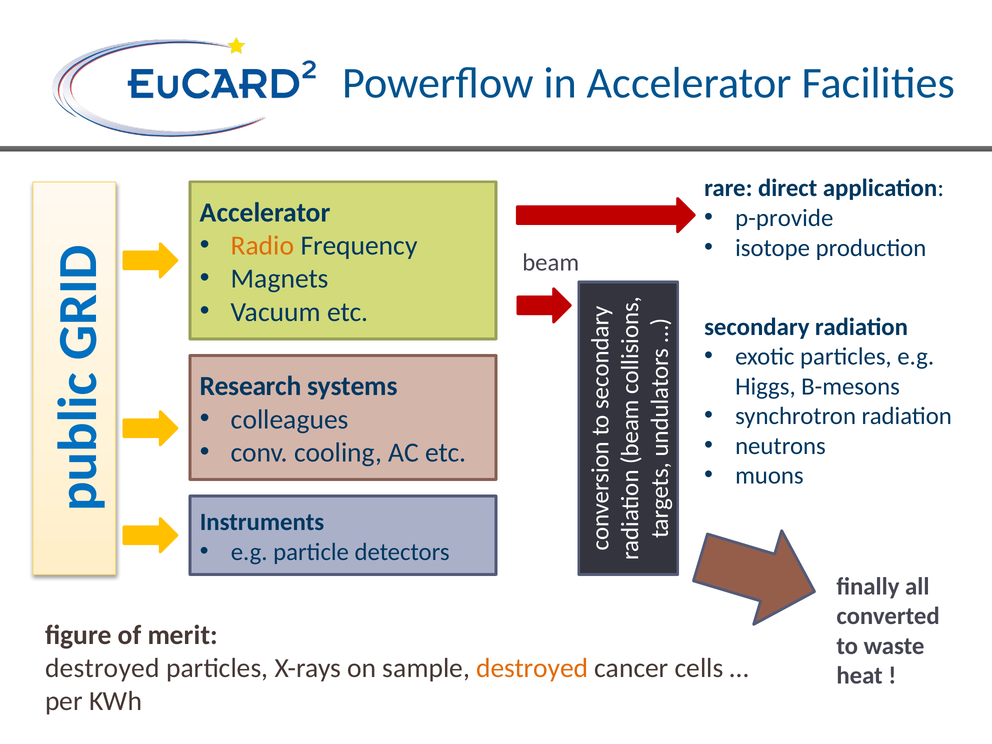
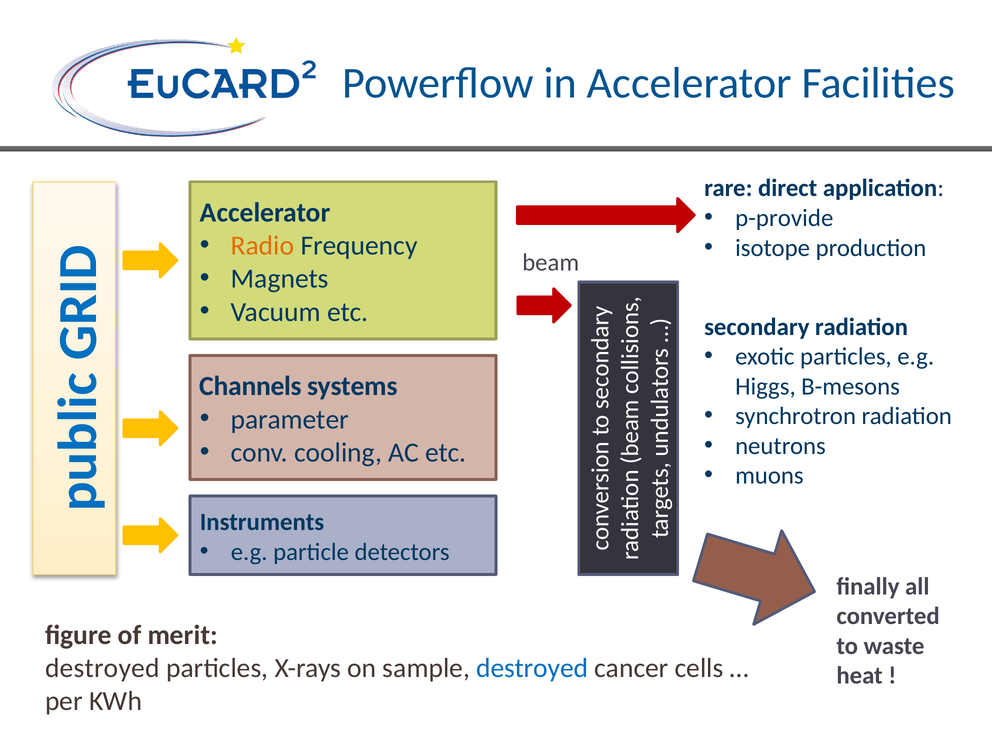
Research: Research -> Channels (251, 386)
colleagues: colleagues -> parameter (290, 419)
destroyed colour: orange -> blue (532, 668)
